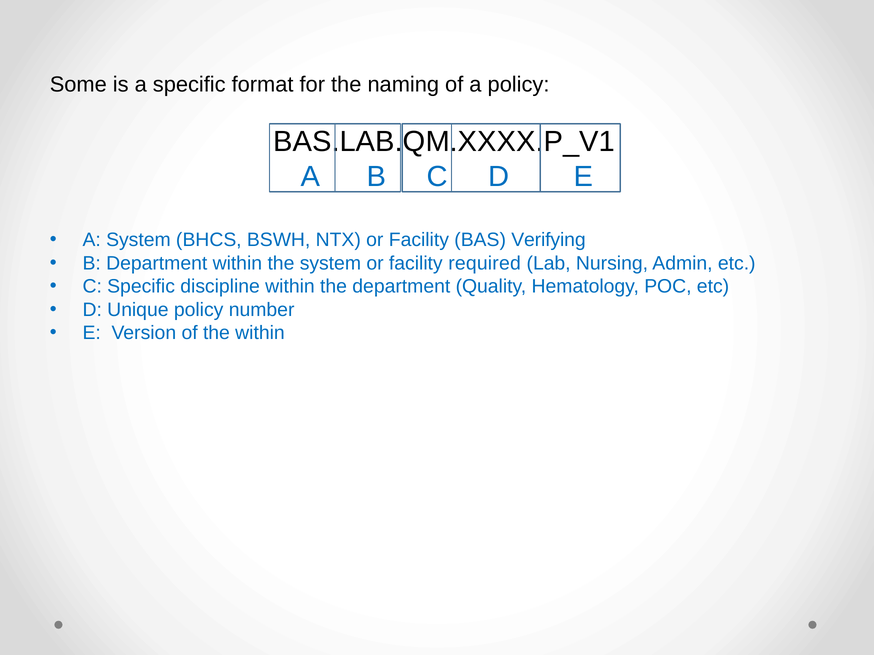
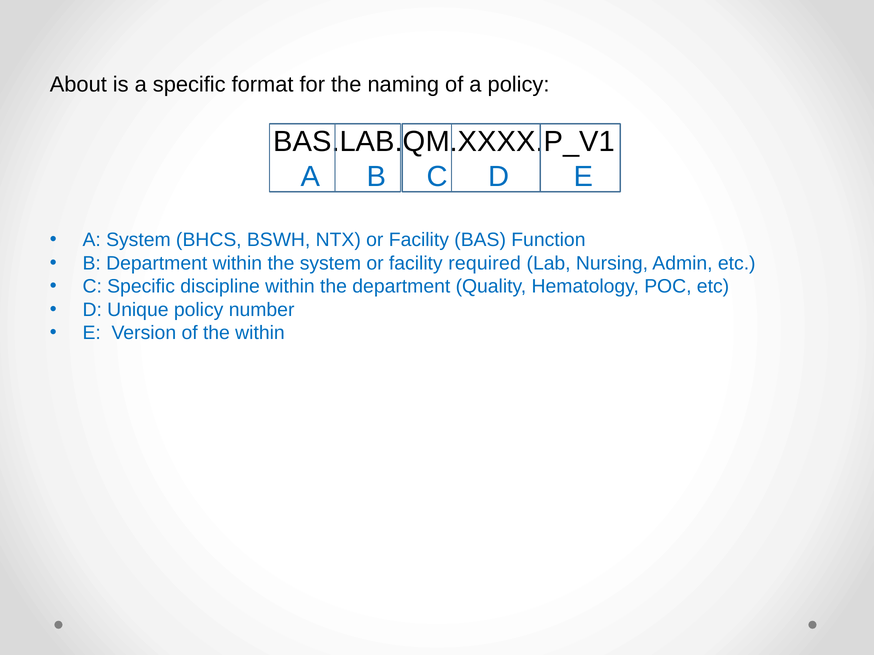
Some: Some -> About (78, 84)
Verifying: Verifying -> Function (548, 240)
